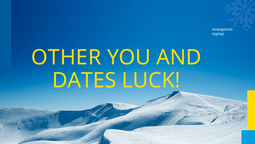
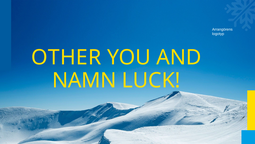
DATES: DATES -> NAMN (84, 80)
